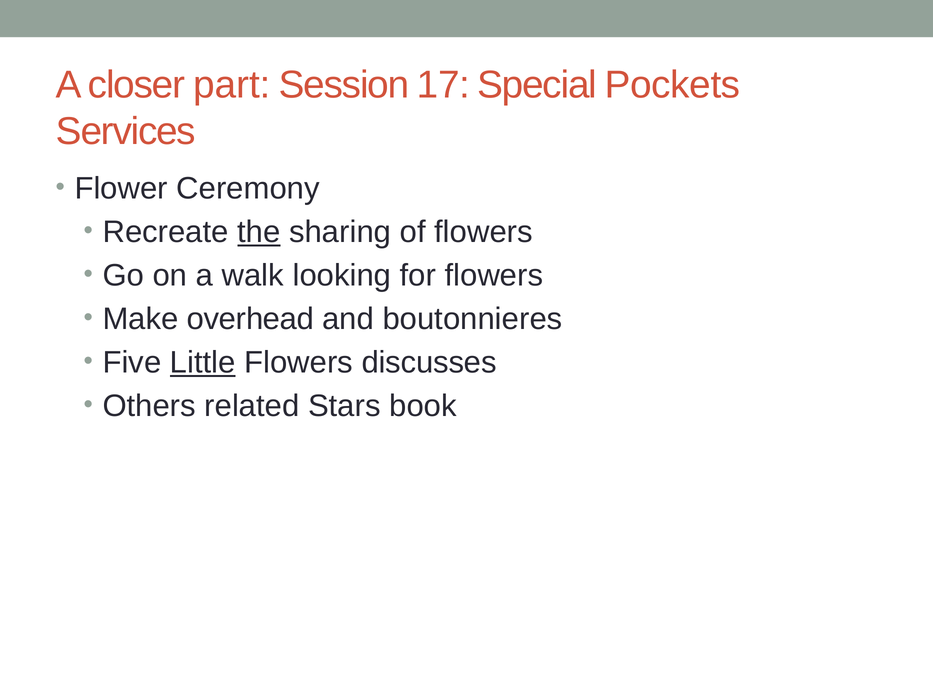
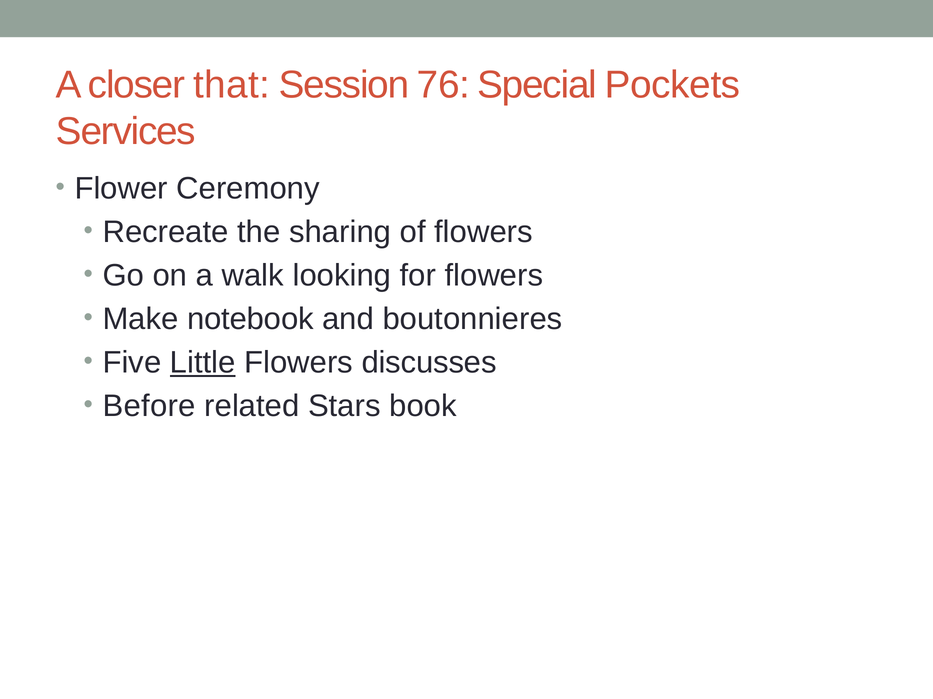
part: part -> that (232, 85)
17: 17 -> 76 (443, 85)
the underline: present -> none (259, 232)
overhead: overhead -> notebook (250, 319)
Others: Others -> Before (149, 406)
